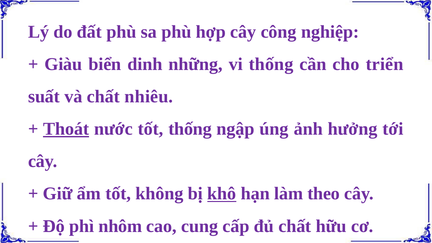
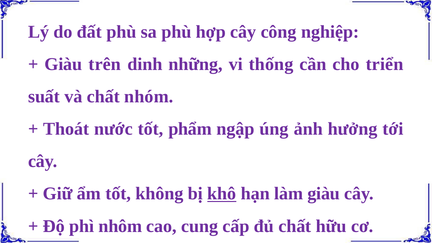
biển: biển -> trên (105, 64)
nhiêu: nhiêu -> nhóm (149, 97)
Thoát underline: present -> none (66, 129)
tốt thống: thống -> phẩm (190, 129)
làm theo: theo -> giàu (324, 194)
